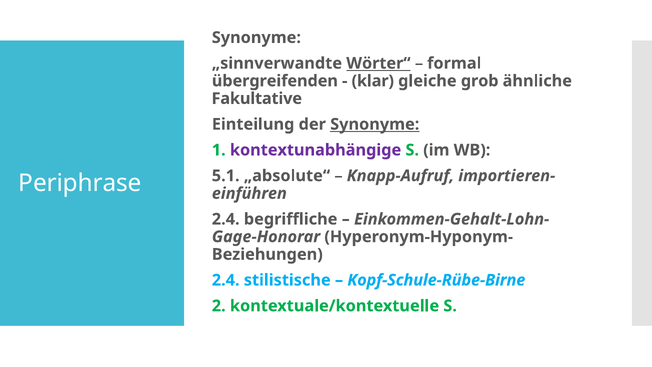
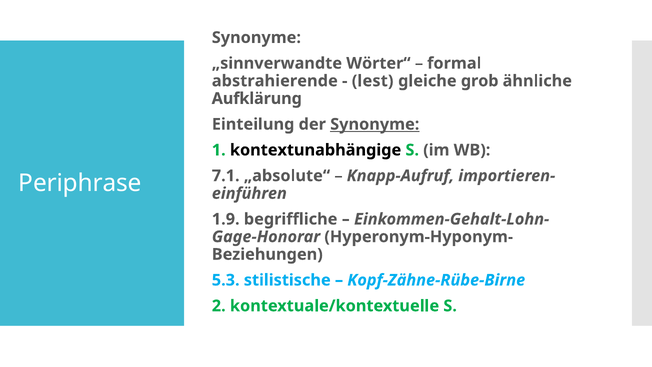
Wörter“ underline: present -> none (378, 63)
übergreifenden: übergreifenden -> abstrahierende (275, 81)
klar: klar -> lest (373, 81)
Fakultative: Fakultative -> Aufklärung (257, 98)
kontextunabhängige colour: purple -> black (316, 150)
5.1: 5.1 -> 7.1 (226, 176)
2.4: 2.4 -> 1.9 (226, 219)
2.4: 2.4 -> 5.3 (226, 280)
Kopf-Schule-Rübe-Birne: Kopf-Schule-Rübe-Birne -> Kopf-Zähne-Rübe-Birne (436, 280)
